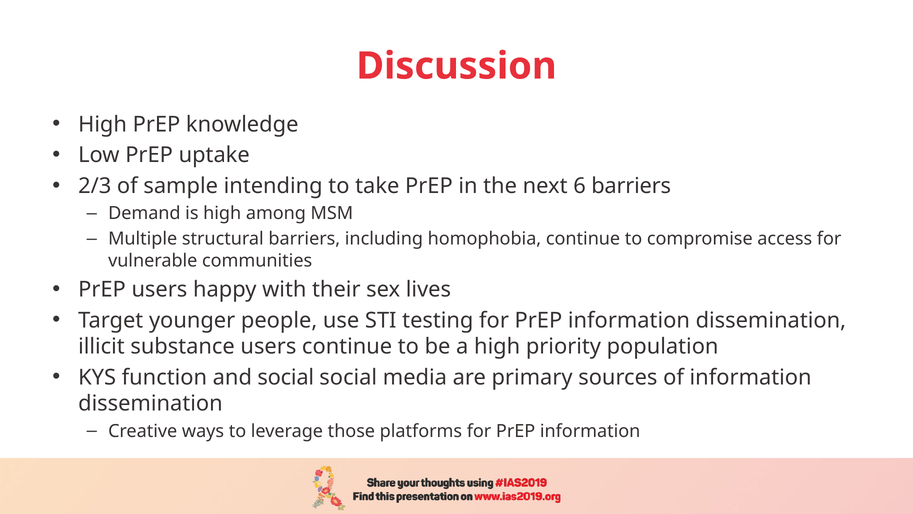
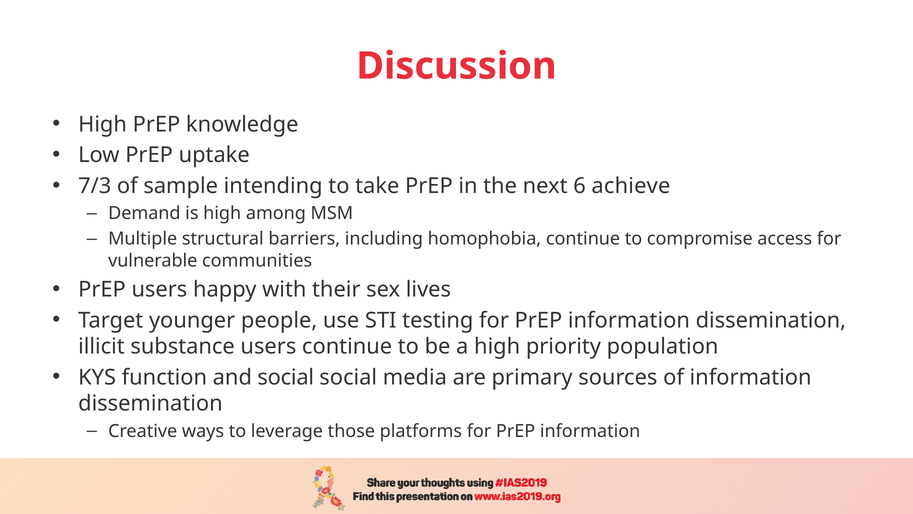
2/3: 2/3 -> 7/3 (95, 186)
6 barriers: barriers -> achieve (631, 186)
